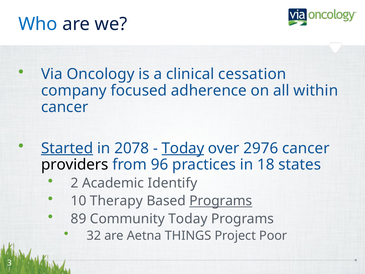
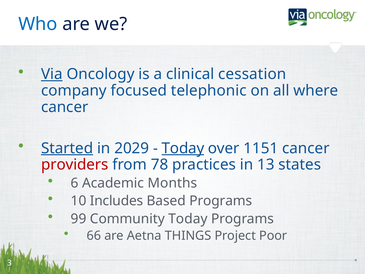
Via underline: none -> present (52, 74)
adherence: adherence -> telephonic (209, 90)
within: within -> where (316, 90)
2078: 2078 -> 2029 (132, 148)
2976: 2976 -> 1151 (261, 148)
providers colour: black -> red (75, 165)
96: 96 -> 78 (160, 165)
18: 18 -> 13 (266, 165)
2: 2 -> 6 (75, 183)
Identify: Identify -> Months (172, 183)
Therapy: Therapy -> Includes (116, 201)
Programs underline: present -> none (221, 201)
89: 89 -> 99 (79, 219)
32: 32 -> 66 (94, 235)
